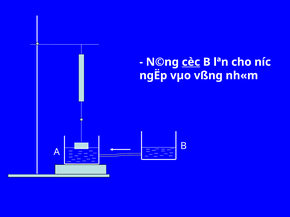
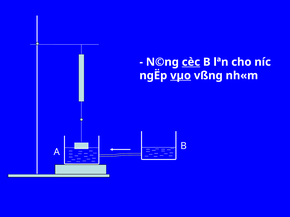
vµo underline: none -> present (181, 76)
